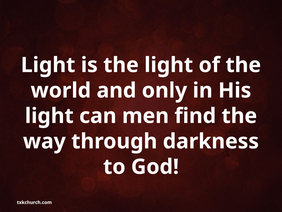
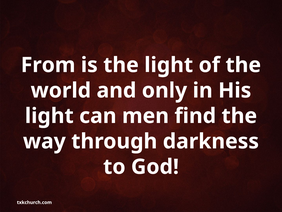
Light: Light -> From (48, 65)
